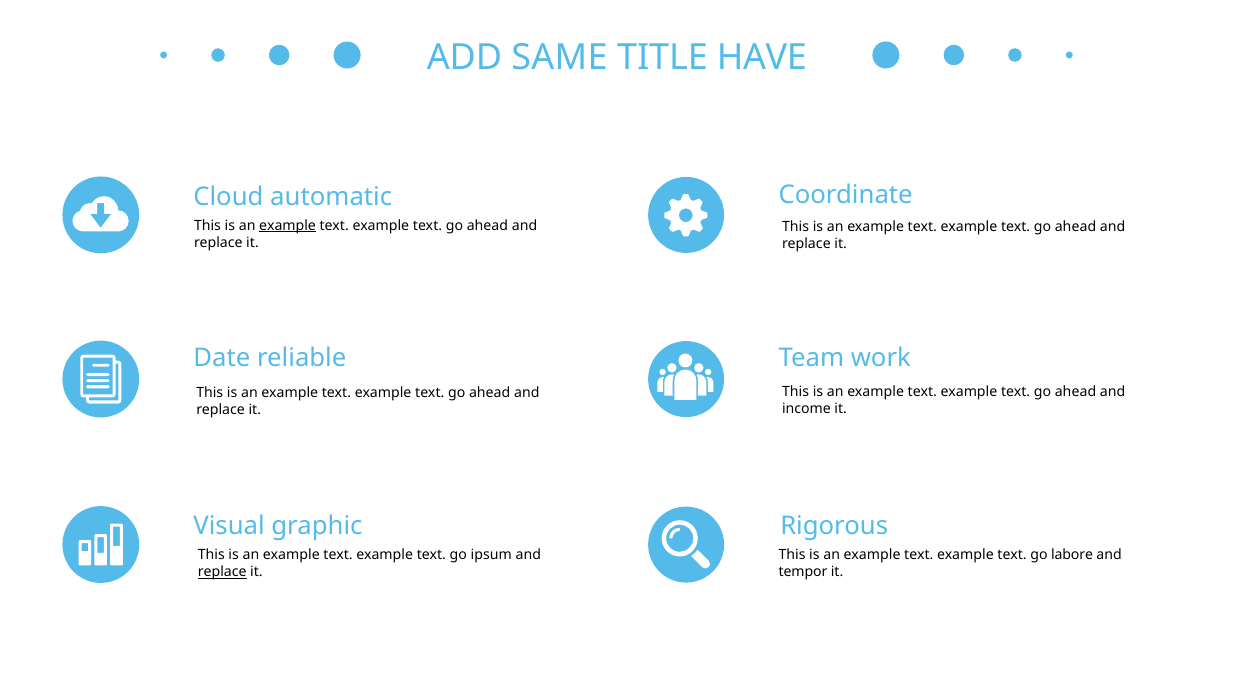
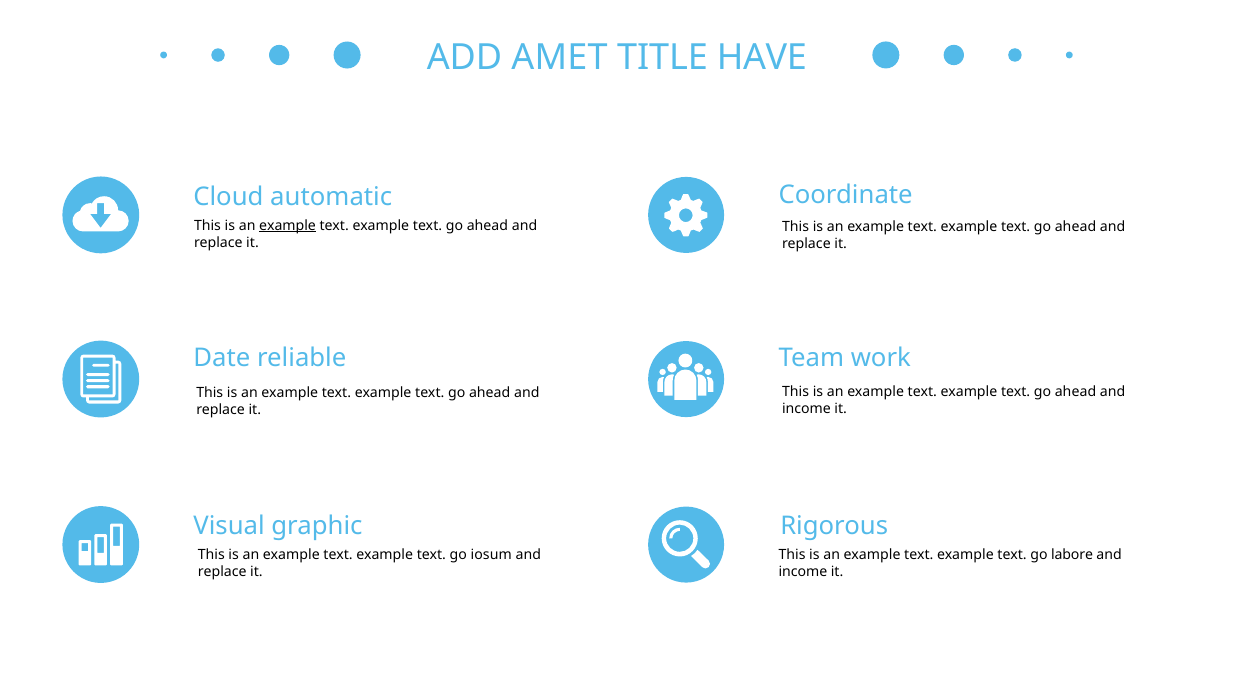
SAME: SAME -> AMET (559, 57)
ipsum: ipsum -> iosum (491, 555)
replace underline: present -> none (222, 572)
tempor: tempor -> income (803, 572)
